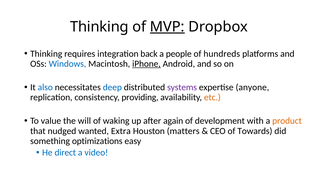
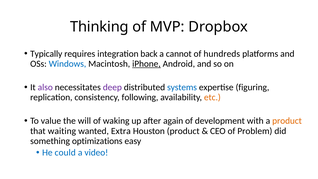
MVP underline: present -> none (167, 27)
Thinking: Thinking -> Typically (46, 54)
people: people -> cannot (179, 54)
also colour: blue -> purple (45, 87)
deep colour: blue -> purple (112, 87)
systems colour: purple -> blue (182, 87)
anyone: anyone -> figuring (252, 87)
providing: providing -> following (140, 97)
nudged: nudged -> waiting (62, 131)
Houston matters: matters -> product (183, 131)
Towards: Towards -> Problem (255, 131)
direct: direct -> could (65, 152)
